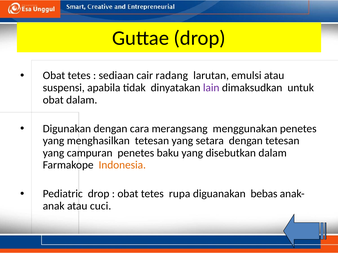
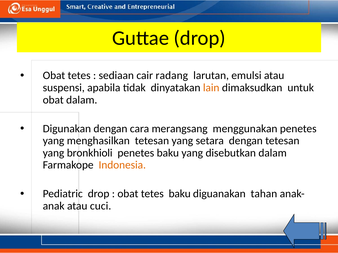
lain colour: purple -> orange (211, 88)
campuran: campuran -> bronkhioli (90, 153)
tetes rupa: rupa -> baku (180, 194)
bebas: bebas -> tahan (264, 194)
